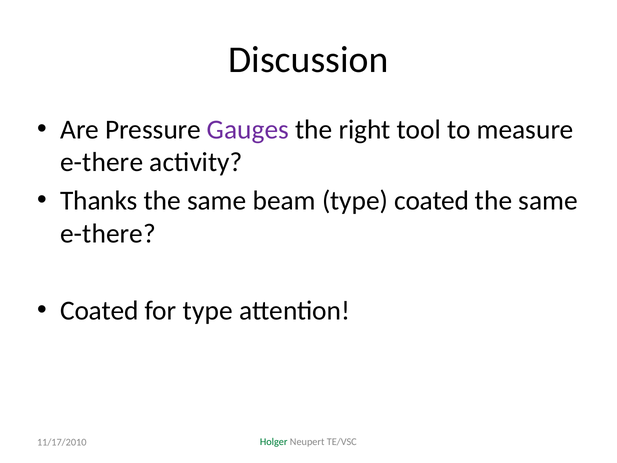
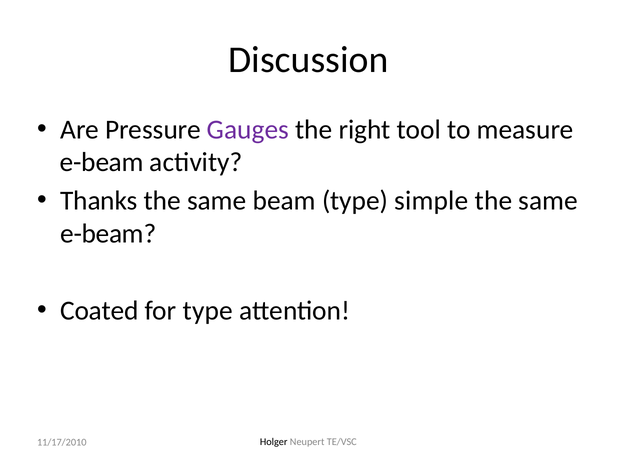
e-there: e-there -> e-beam (102, 162)
type coated: coated -> simple (431, 201)
e-there: e-there -> e-beam (108, 234)
Holger colour: green -> black (274, 442)
